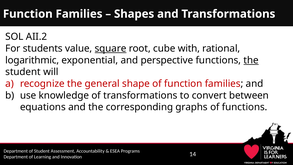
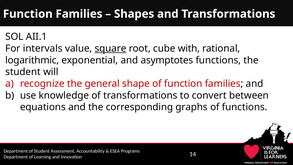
AII.2: AII.2 -> AII.1 (36, 37)
students: students -> intervals (43, 48)
perspective: perspective -> asymptotes (167, 60)
the underline: present -> none (251, 60)
